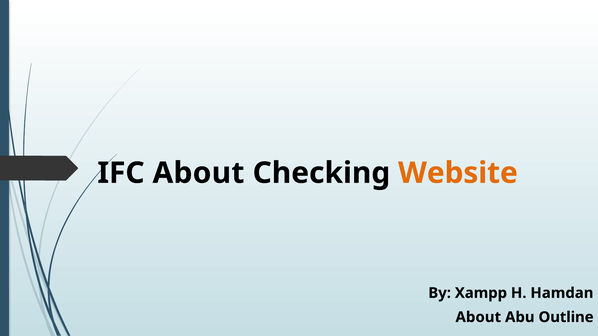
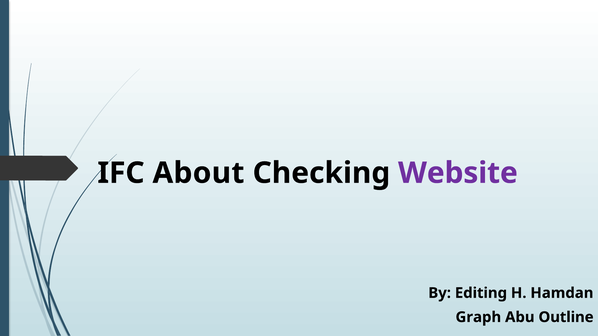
Website colour: orange -> purple (458, 173)
Xampp: Xampp -> Editing (481, 293)
About: About -> Graph (478, 317)
